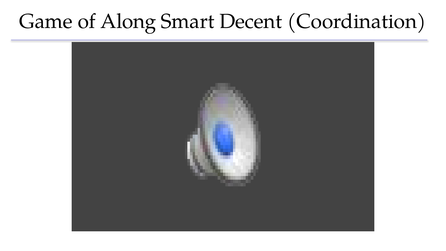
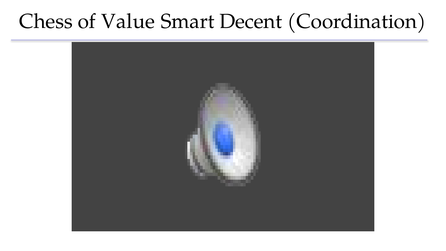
Game: Game -> Chess (46, 21)
Along: Along -> Value (128, 21)
